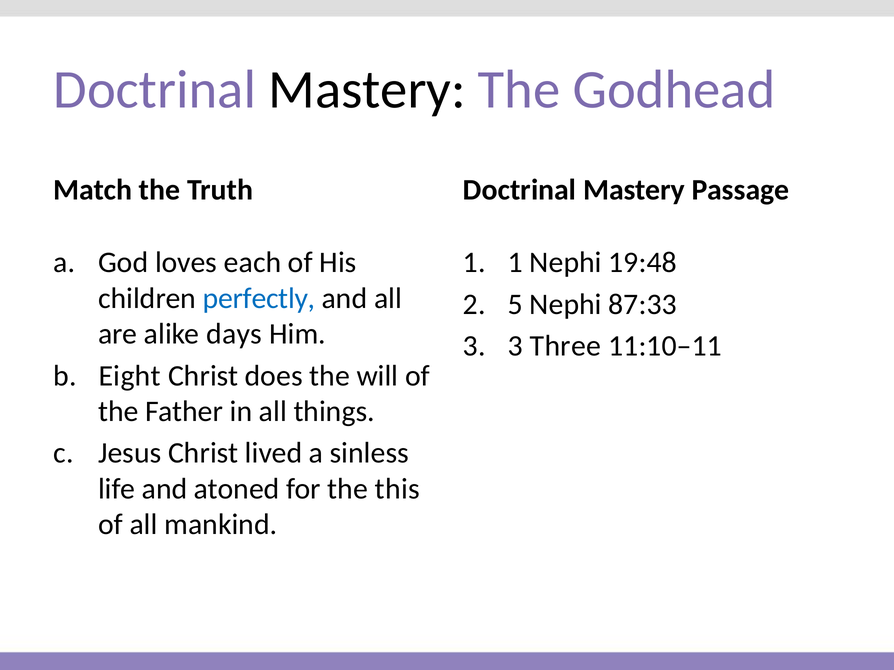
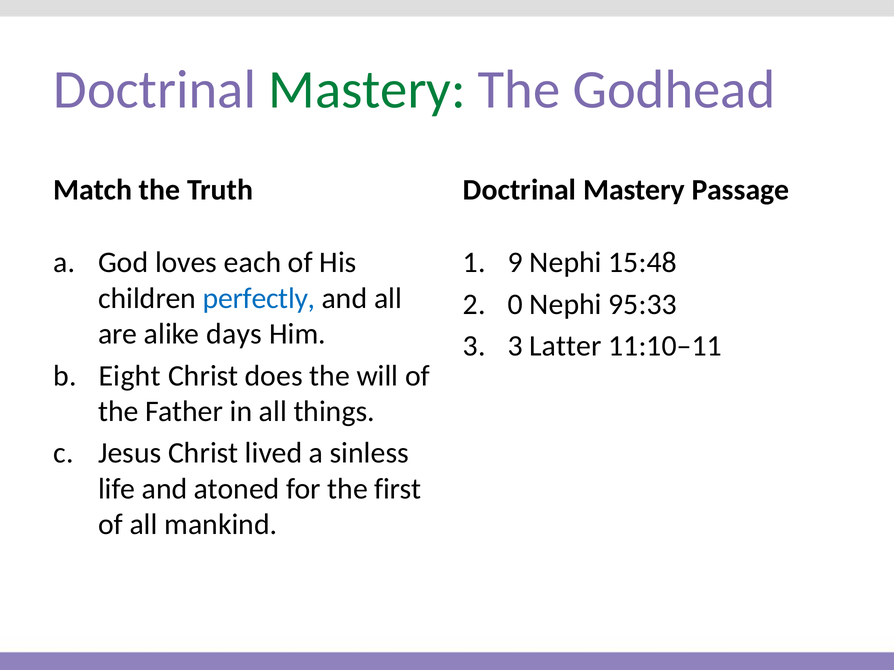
Mastery colour: black -> green (367, 90)
1: 1 -> 9 (515, 263)
19:48: 19:48 -> 15:48 (643, 263)
5: 5 -> 0 (515, 305)
87:33: 87:33 -> 95:33 (643, 305)
Three: Three -> Latter (565, 346)
this: this -> first (398, 489)
